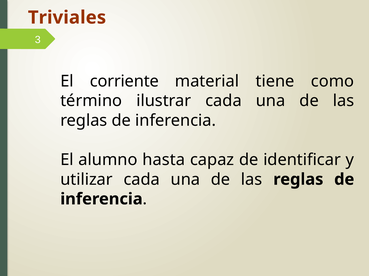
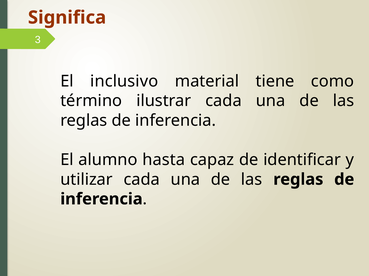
Triviales: Triviales -> Significa (67, 18)
corriente: corriente -> inclusivo (124, 81)
